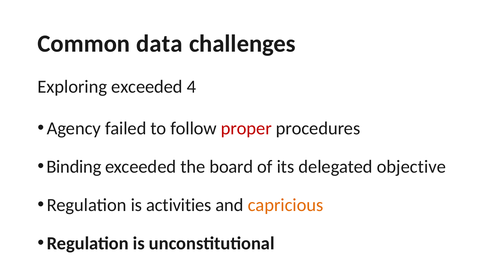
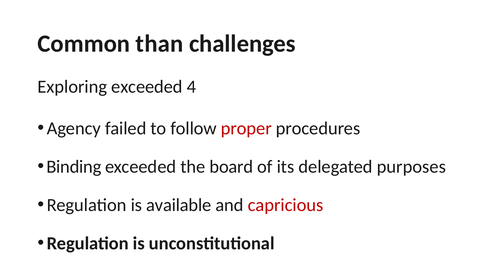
data: data -> than (159, 44)
objective: objective -> purposes (411, 167)
activities: activities -> available (179, 205)
capricious colour: orange -> red (286, 205)
